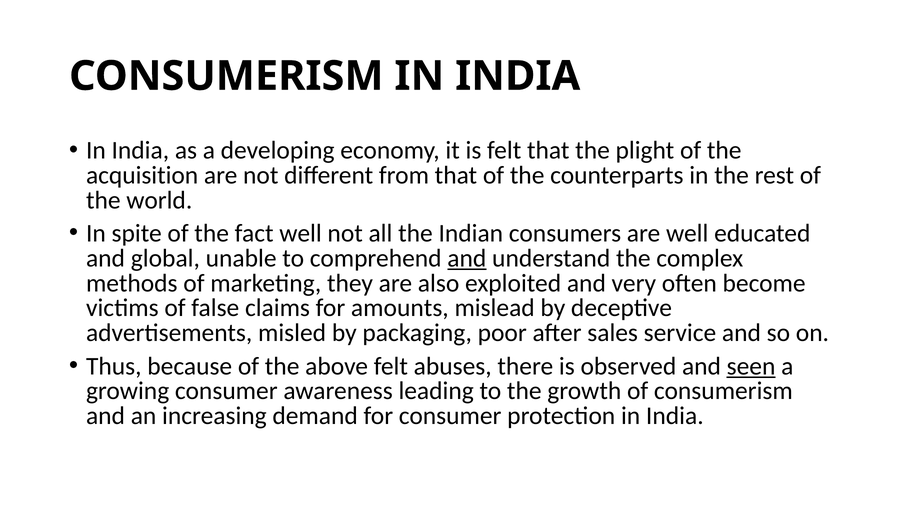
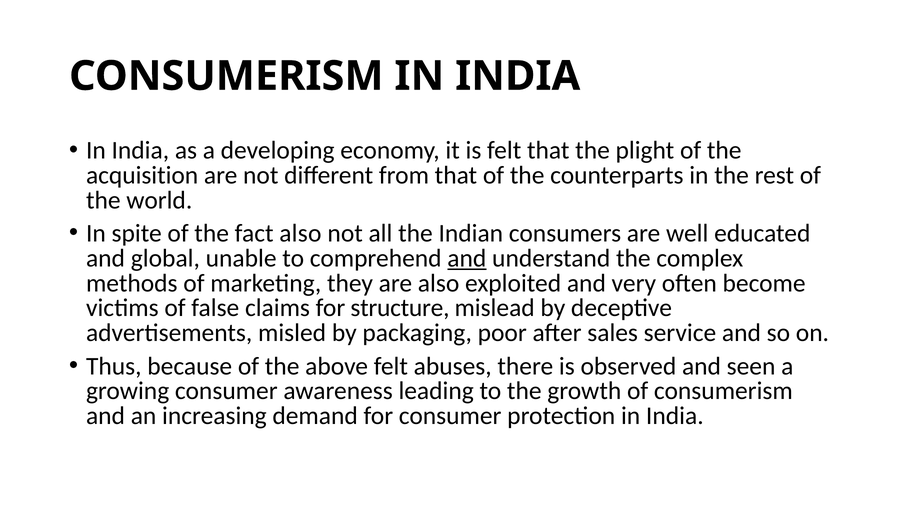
fact well: well -> also (300, 233)
amounts: amounts -> structure (400, 308)
seen underline: present -> none (751, 366)
